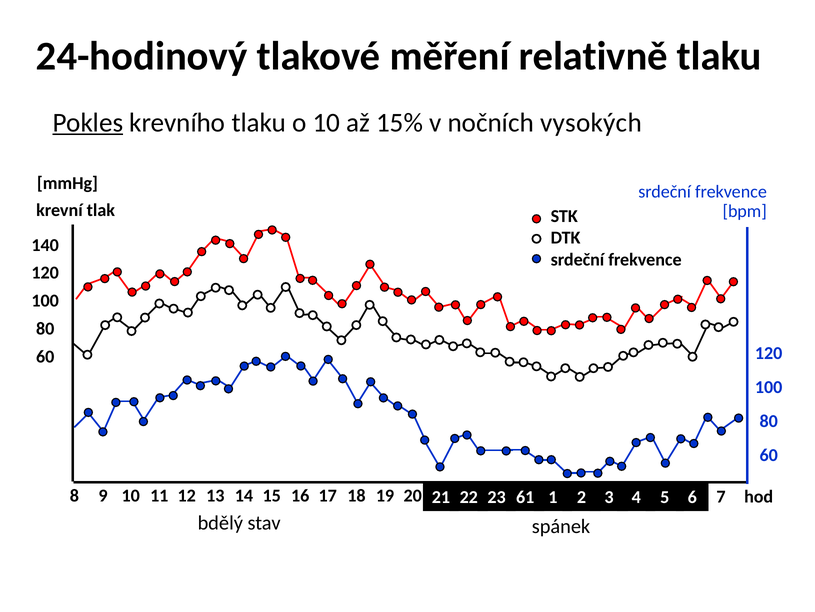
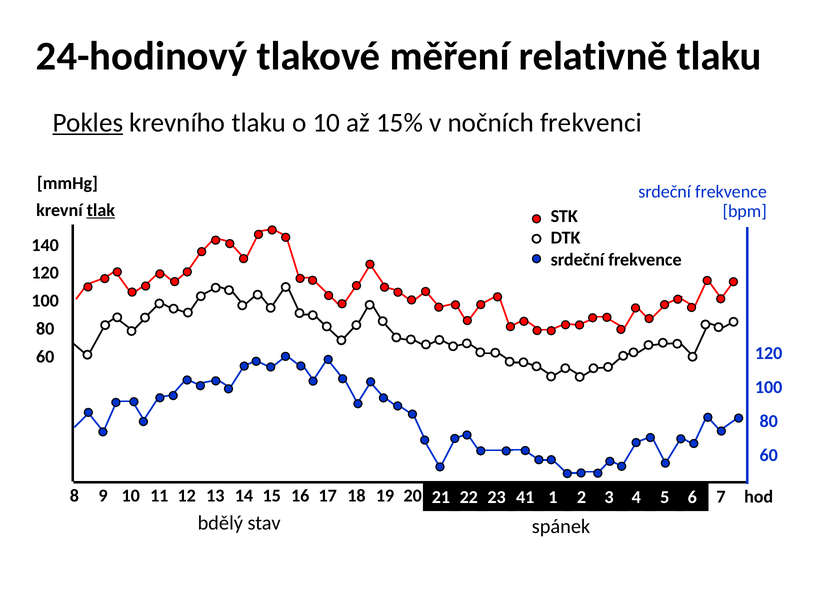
vysokých: vysokých -> frekvenci (591, 122)
tlak underline: none -> present (101, 210)
61: 61 -> 41 (525, 497)
